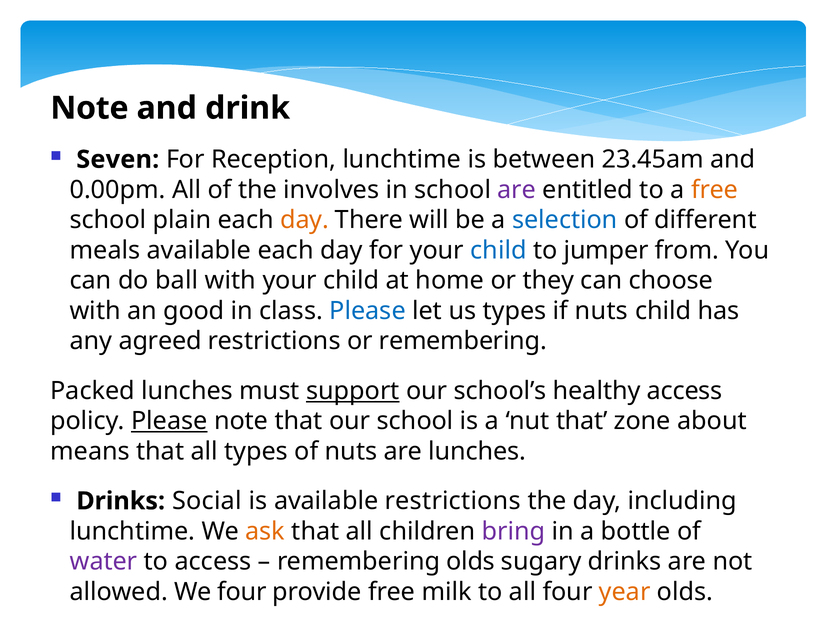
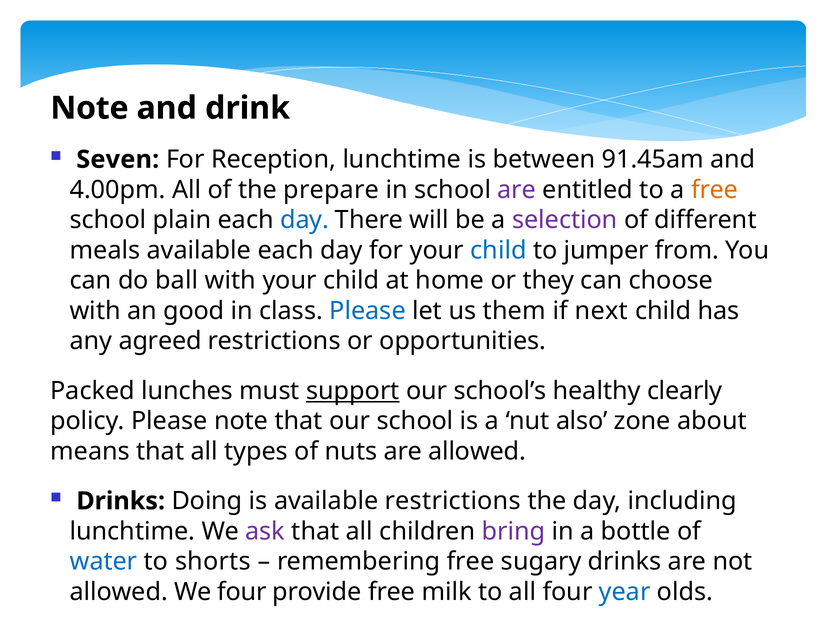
23.45am: 23.45am -> 91.45am (653, 160)
0.00pm: 0.00pm -> 4.00pm (118, 190)
involves: involves -> prepare (331, 190)
day colour: orange -> blue (305, 220)
selection colour: blue -> purple (565, 220)
us types: types -> them (514, 311)
if nuts: nuts -> next (601, 311)
or remembering: remembering -> opportunities (463, 341)
healthy access: access -> clearly (685, 391)
Please underline: present -> none (169, 421)
nut that: that -> also (582, 421)
are lunches: lunches -> allowed (477, 452)
Social: Social -> Doing (207, 501)
ask colour: orange -> purple (265, 532)
water colour: purple -> blue (104, 562)
to access: access -> shorts (213, 562)
remembering olds: olds -> free (471, 562)
year colour: orange -> blue (625, 592)
